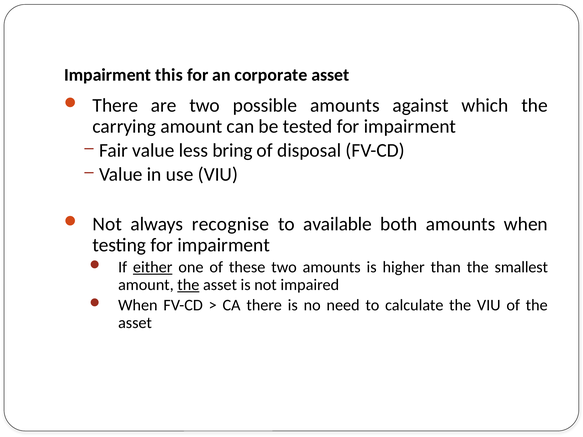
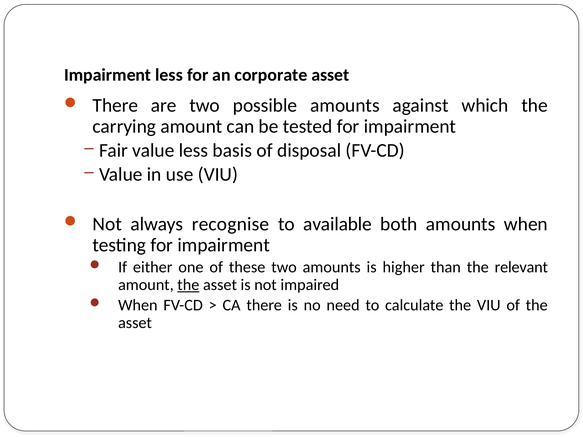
Impairment this: this -> less (169, 75)
bring: bring -> basis (232, 151)
either underline: present -> none (153, 267)
smallest: smallest -> relevant (521, 267)
